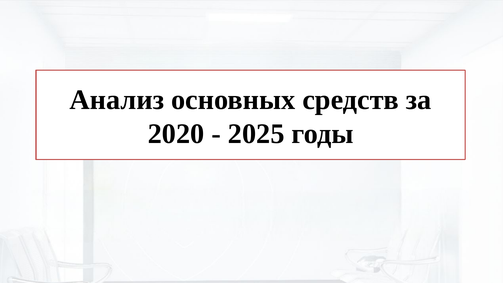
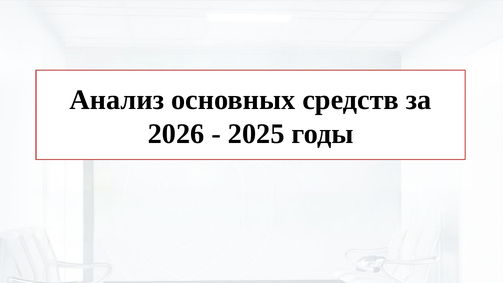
2020: 2020 -> 2026 (176, 134)
